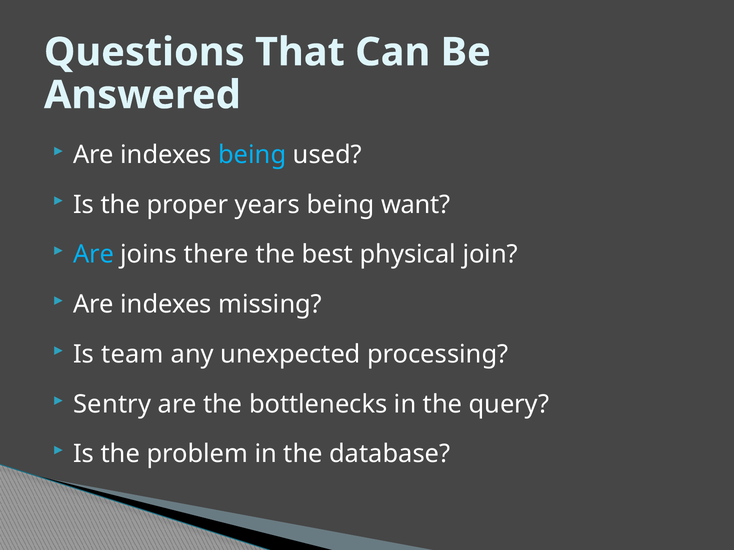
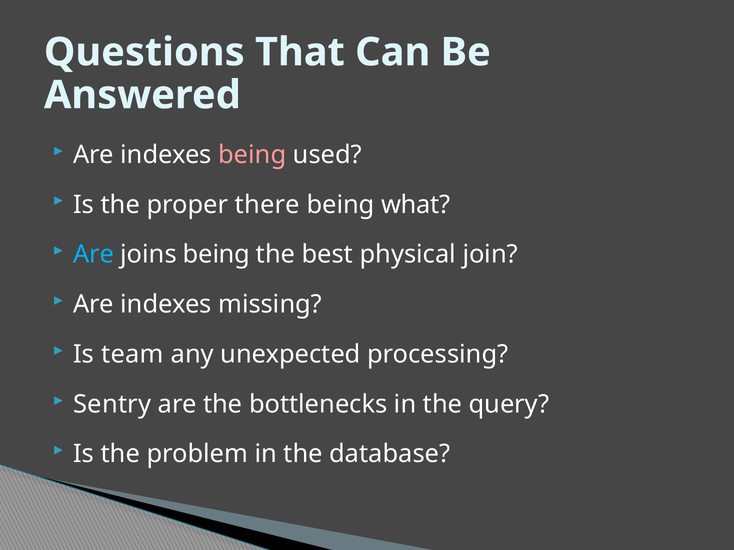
being colour: light blue -> pink (252, 155)
years: years -> there (267, 205)
want: want -> what (416, 205)
joins there: there -> being (216, 255)
